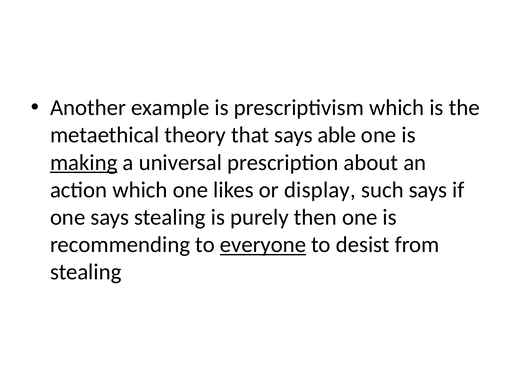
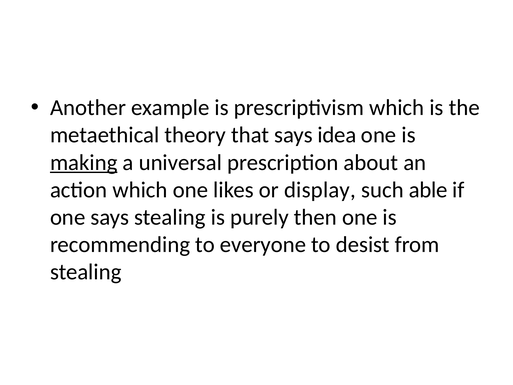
able: able -> idea (337, 135)
such says: says -> able (428, 190)
everyone underline: present -> none (263, 245)
